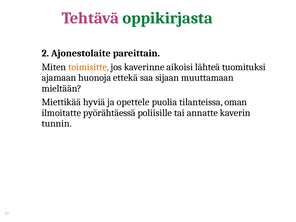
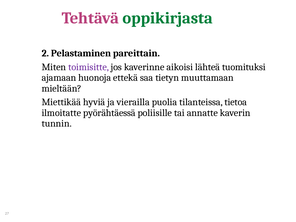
Ajonestolaite: Ajonestolaite -> Pelastaminen (81, 53)
toimisitte colour: orange -> purple (89, 67)
sijaan: sijaan -> tietyn (167, 78)
opettele: opettele -> vierailla (133, 102)
oman: oman -> tietoa (236, 102)
